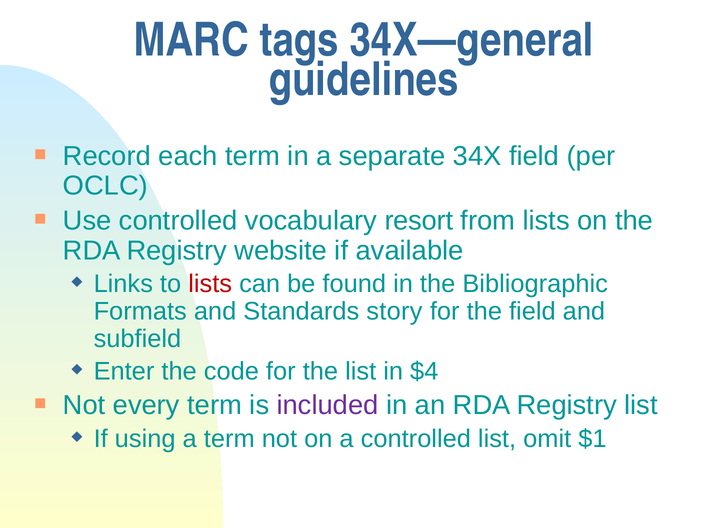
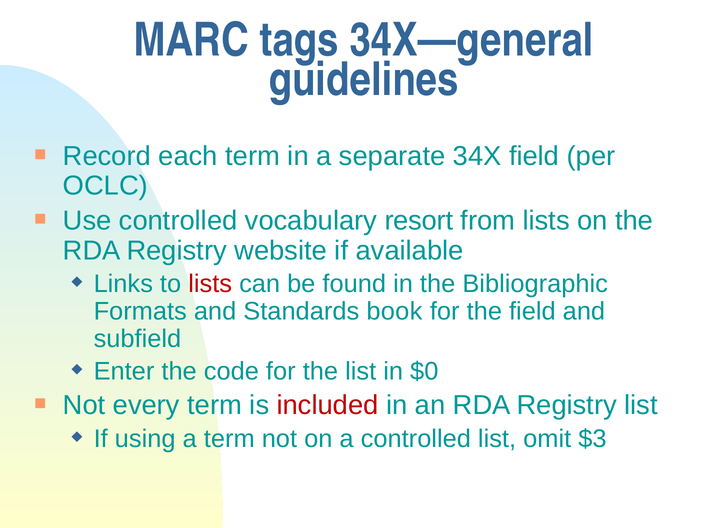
story: story -> book (394, 311)
$4: $4 -> $0 (424, 371)
included colour: purple -> red (328, 405)
$1: $1 -> $3 (592, 439)
